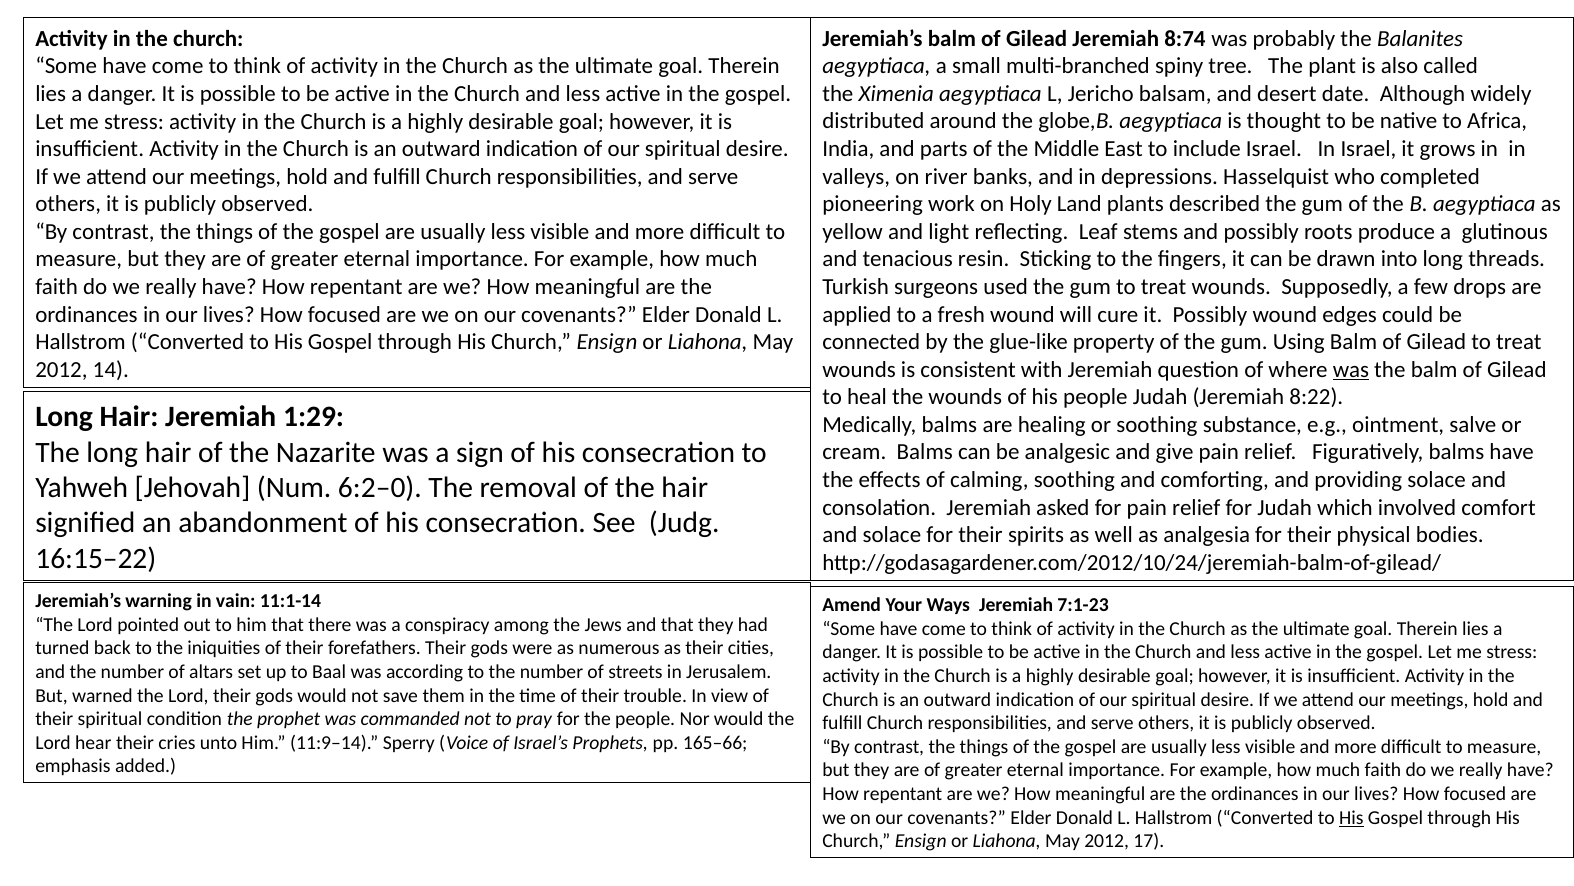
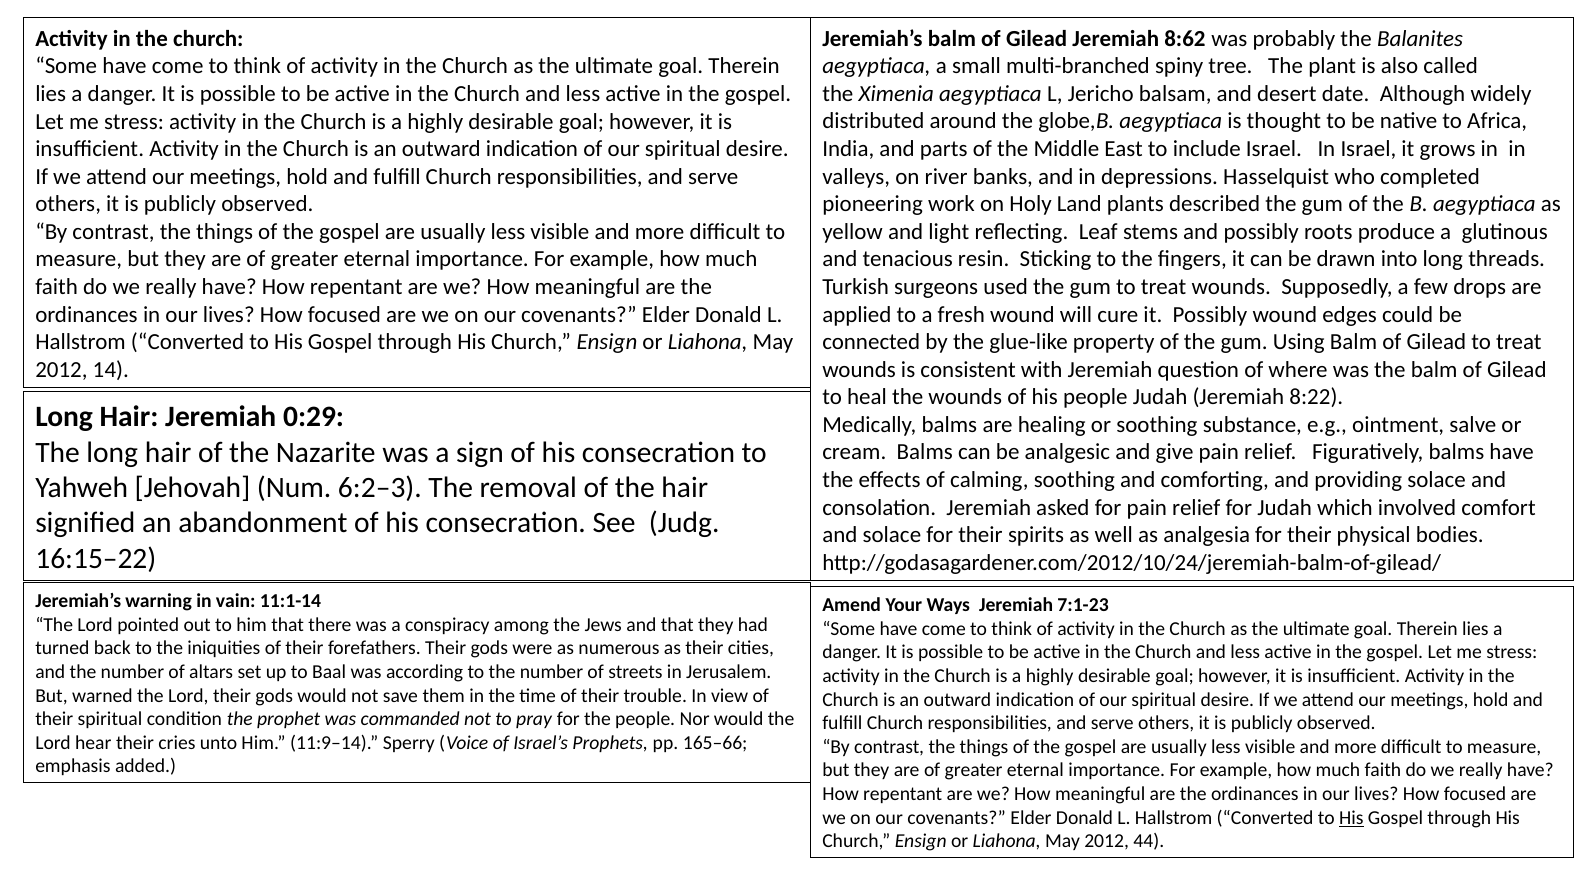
8:74: 8:74 -> 8:62 (1185, 39)
was underline: present -> none (1351, 369)
1:29: 1:29 -> 0:29 (314, 417)
6:2–0: 6:2–0 -> 6:2–3 (380, 487)
17: 17 -> 44 (1149, 841)
